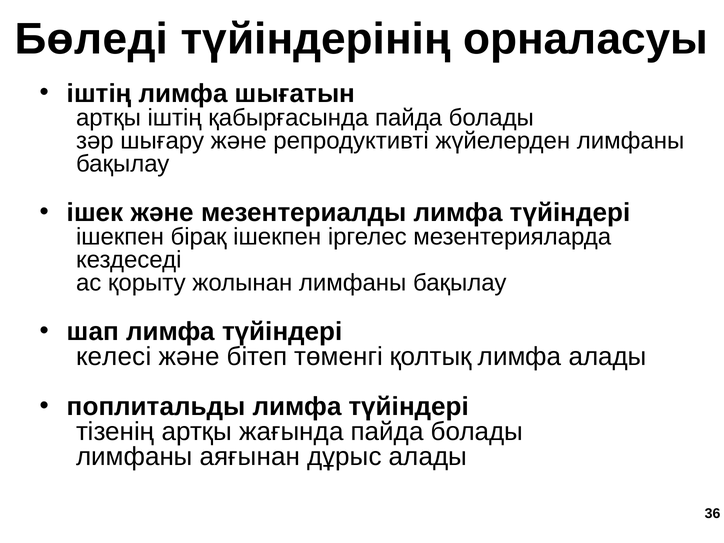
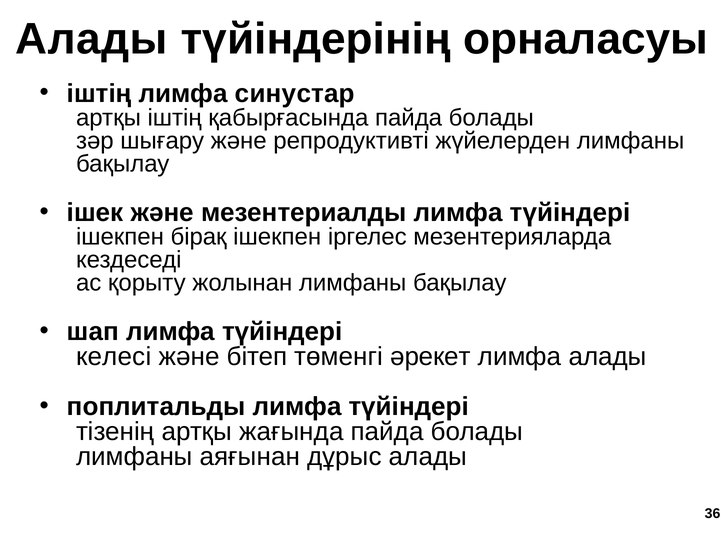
Бөледі: Бөледі -> Алады (92, 39)
шығатын: шығатын -> синустар (295, 93)
қолтық: қолтық -> әрекет (430, 357)
